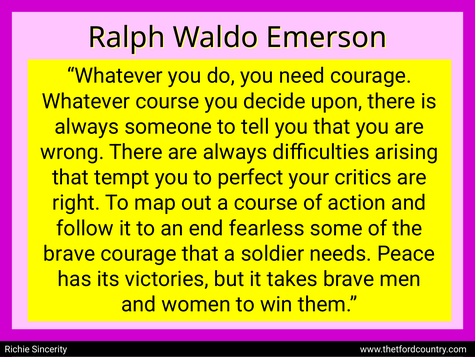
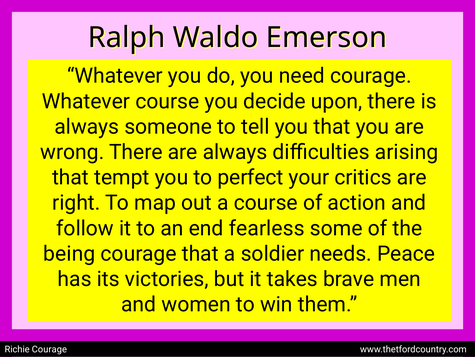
brave: brave -> being (69, 253)
Richie Sincerity: Sincerity -> Courage (49, 349)
